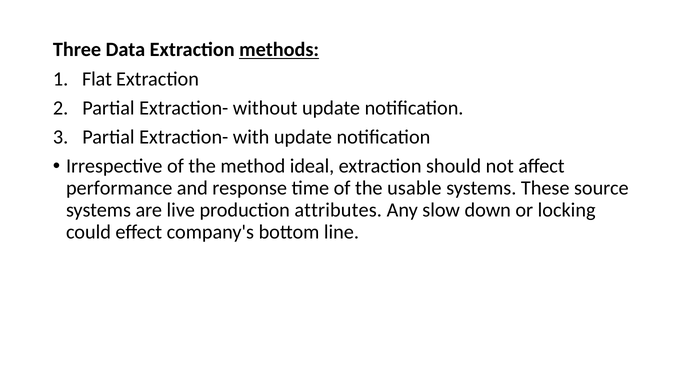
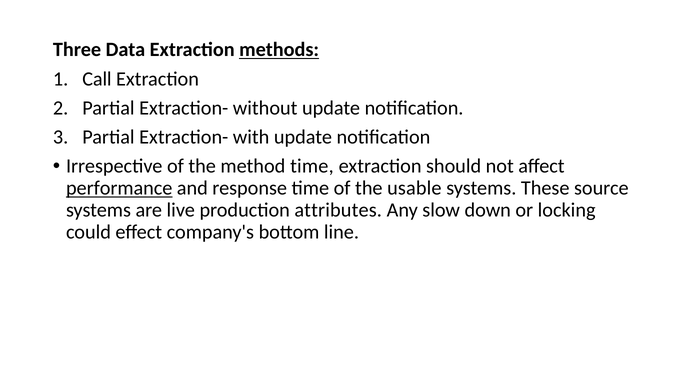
Flat: Flat -> Call (97, 79)
method ideal: ideal -> time (312, 166)
performance underline: none -> present (119, 188)
